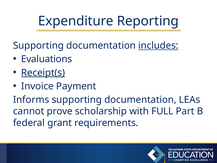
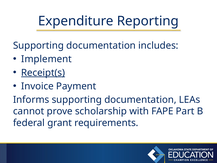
includes underline: present -> none (158, 46)
Evaluations: Evaluations -> Implement (46, 59)
FULL: FULL -> FAPE (162, 111)
